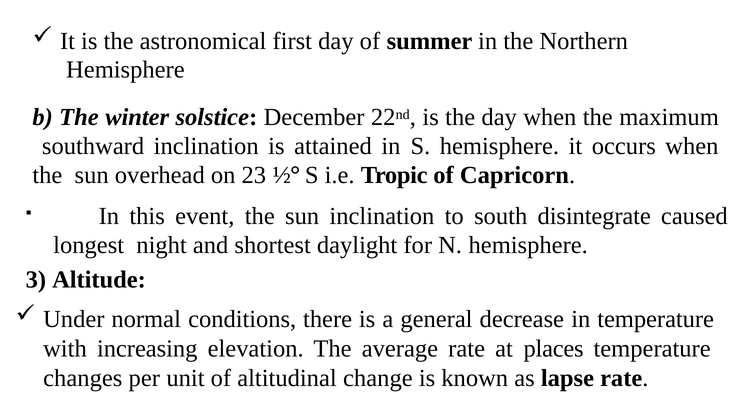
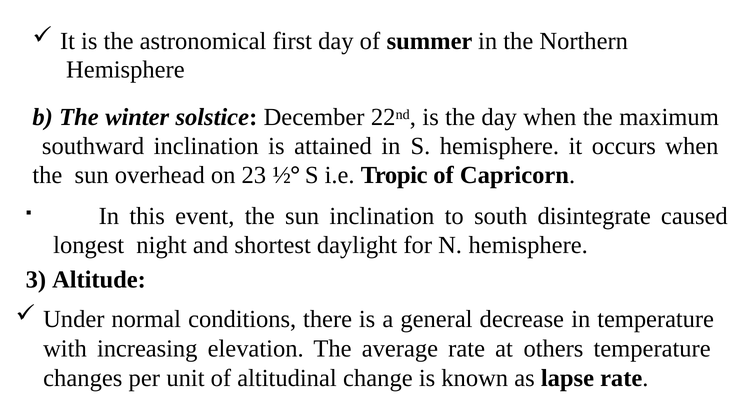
places: places -> others (553, 348)
